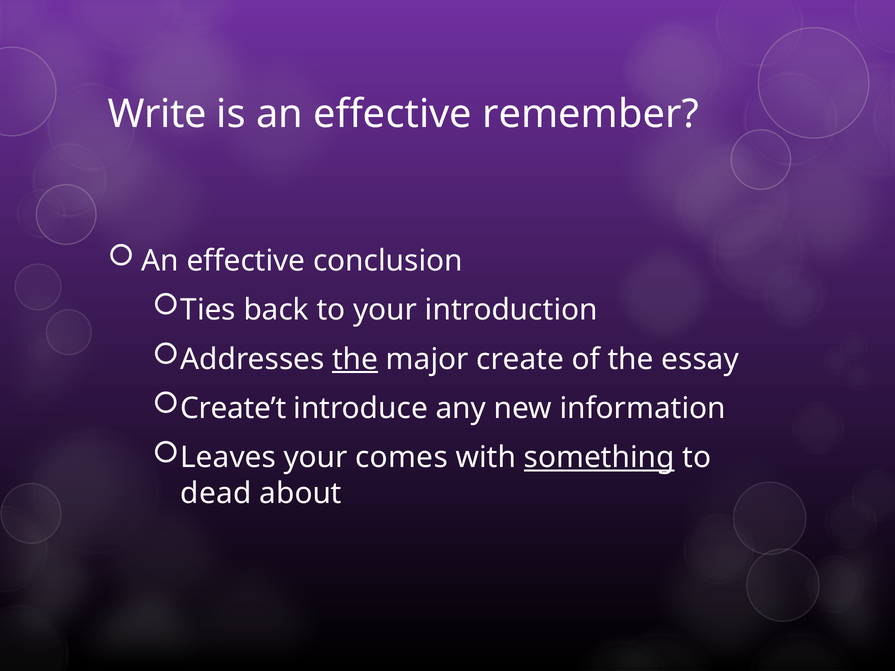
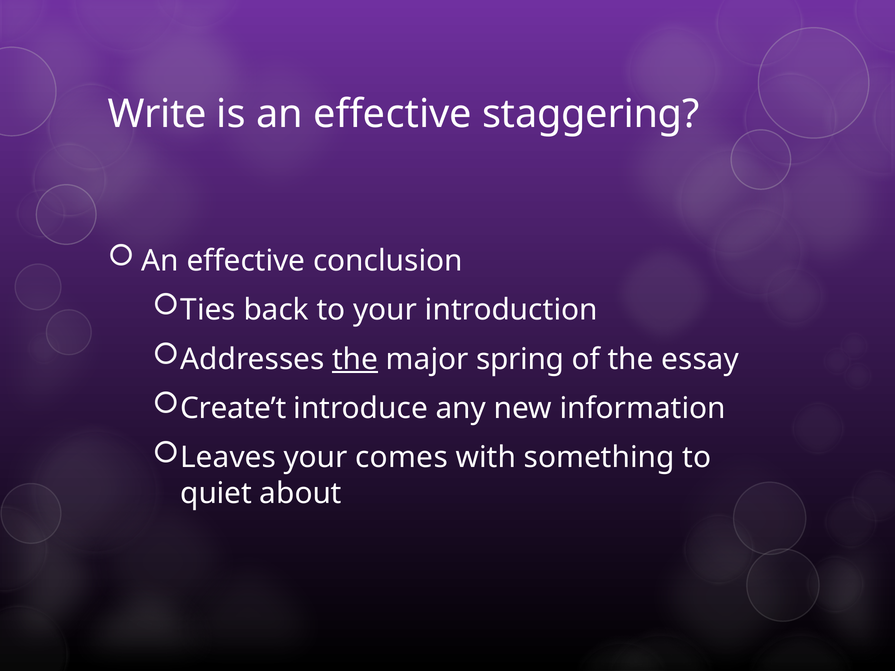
remember: remember -> staggering (591, 114)
create: create -> spring (520, 359)
something underline: present -> none (599, 458)
dead: dead -> quiet (216, 494)
